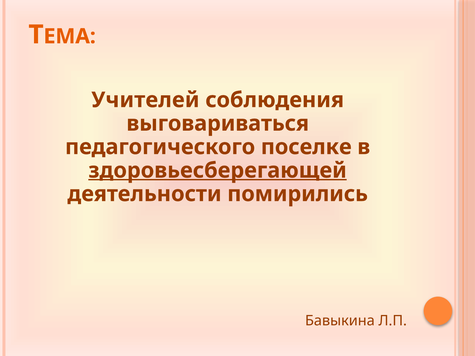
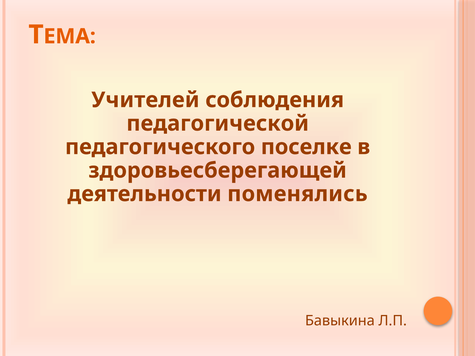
выговариваться: выговариваться -> педагогической (218, 124)
здоровьесберегающей underline: present -> none (218, 171)
помирились: помирились -> поменялись (297, 194)
